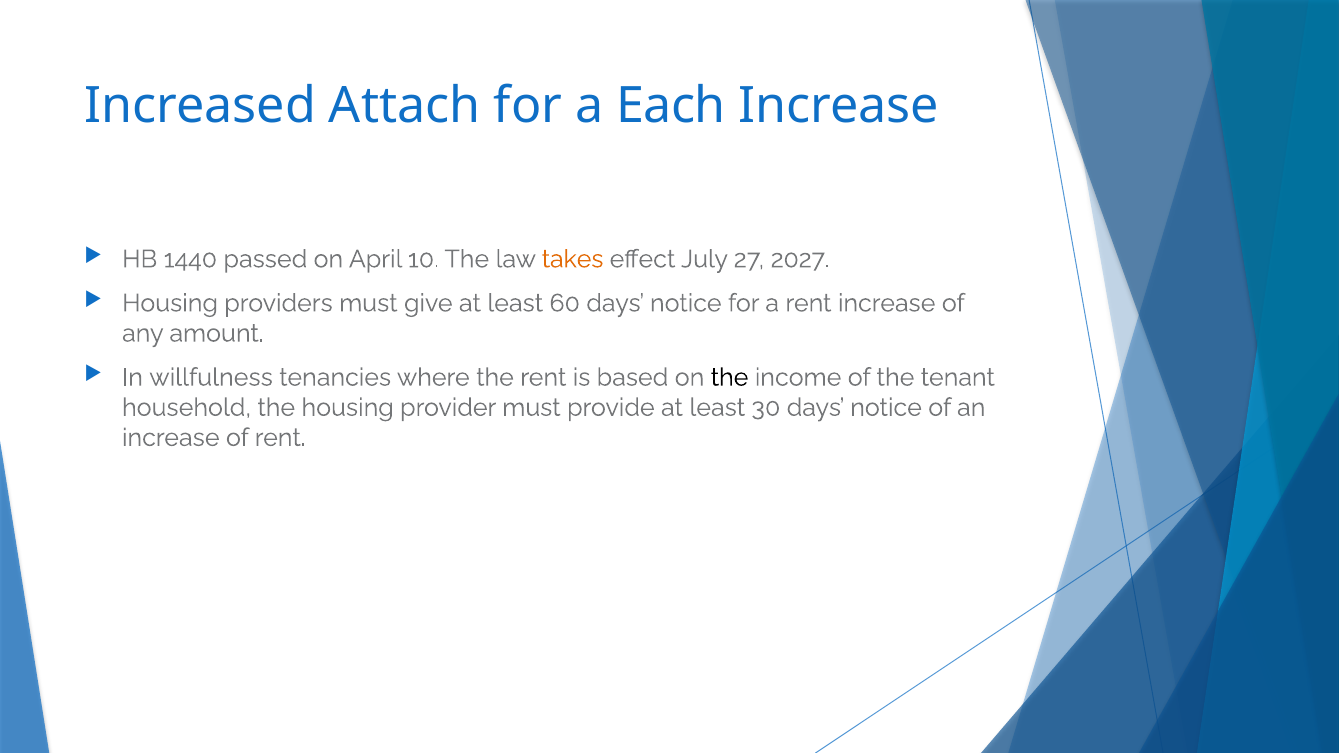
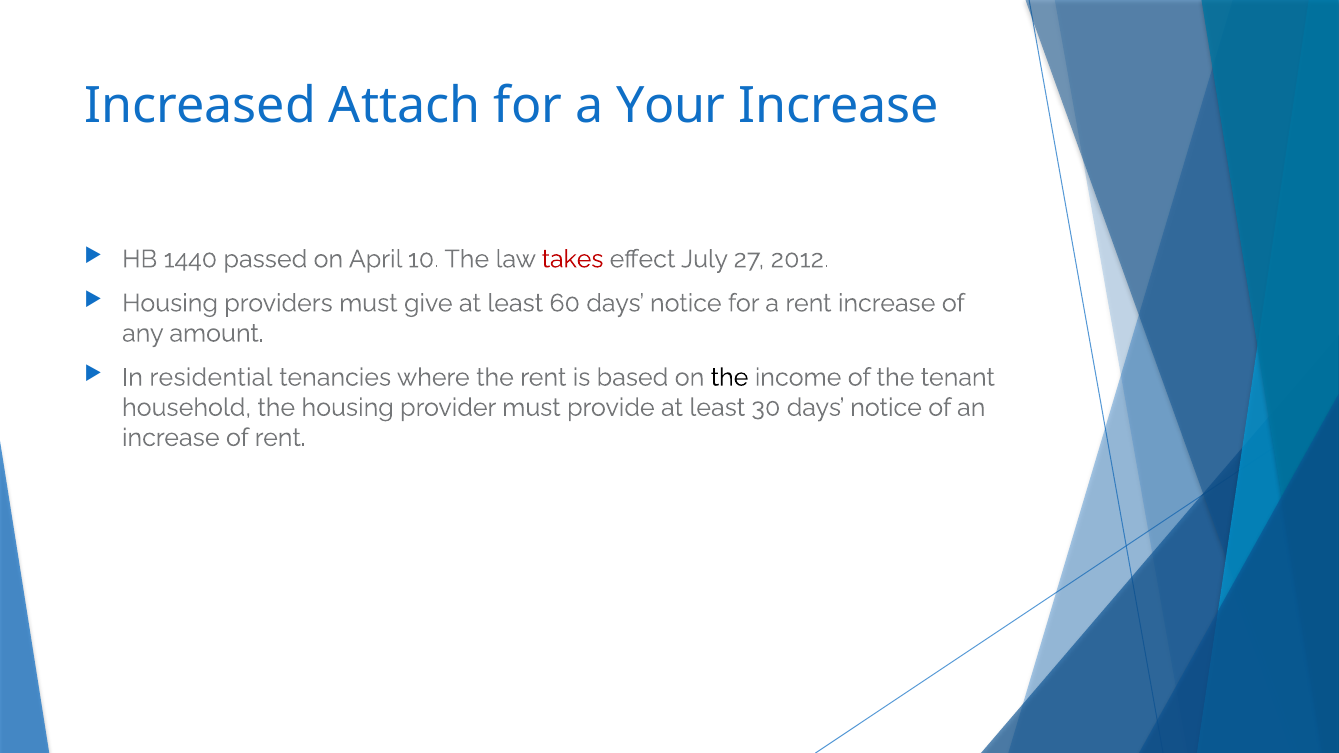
Each: Each -> Your (671, 106)
takes colour: orange -> red (573, 259)
2027: 2027 -> 2012 (800, 259)
willfulness: willfulness -> residential (211, 377)
